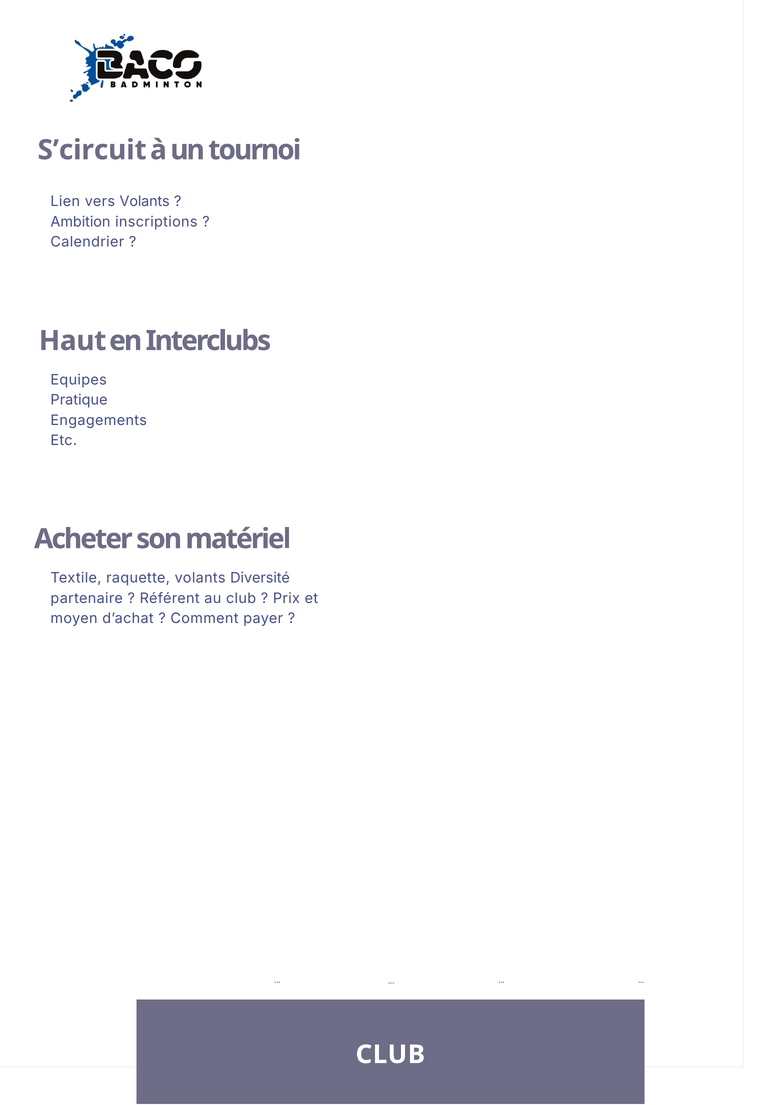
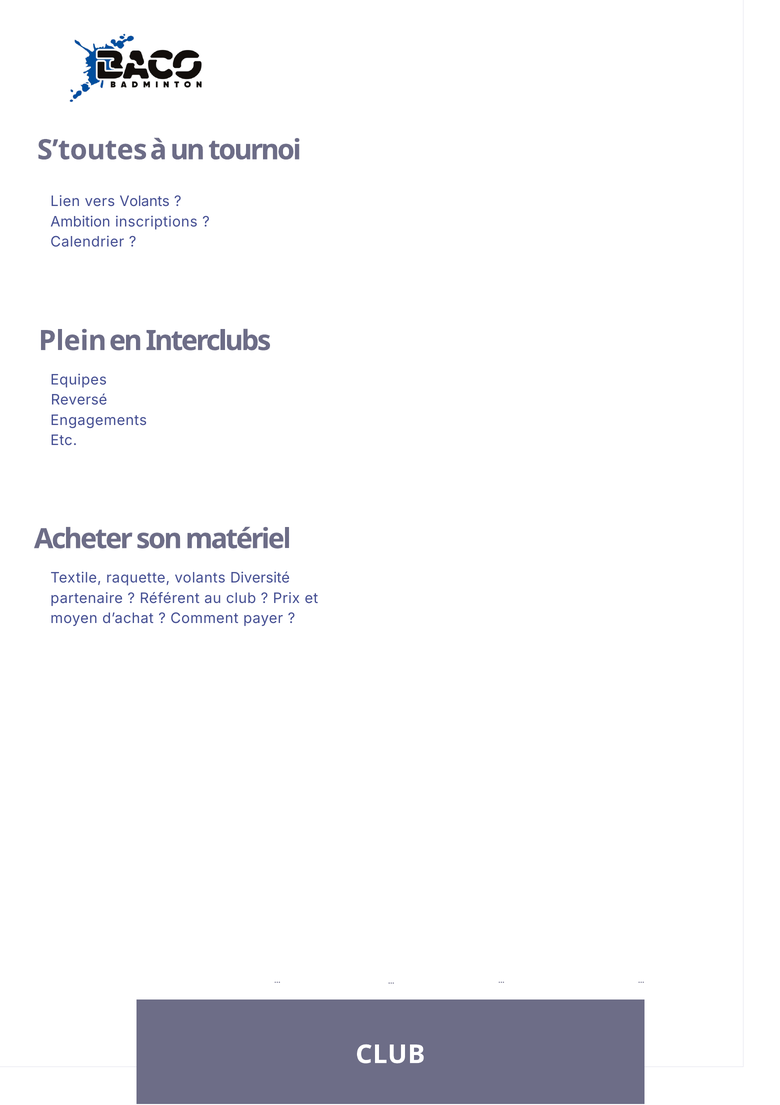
S’circuit: S’circuit -> S’toutes (92, 150)
Haut: Haut -> Plein (73, 341)
Pratique: Pratique -> Reversé (79, 400)
